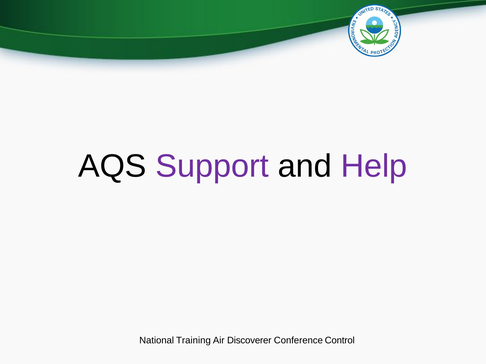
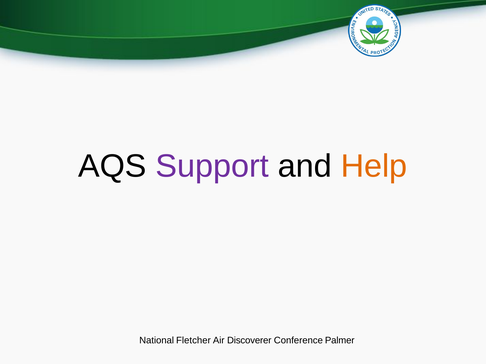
Help colour: purple -> orange (374, 166)
Training: Training -> Fletcher (193, 341)
Control: Control -> Palmer (340, 341)
